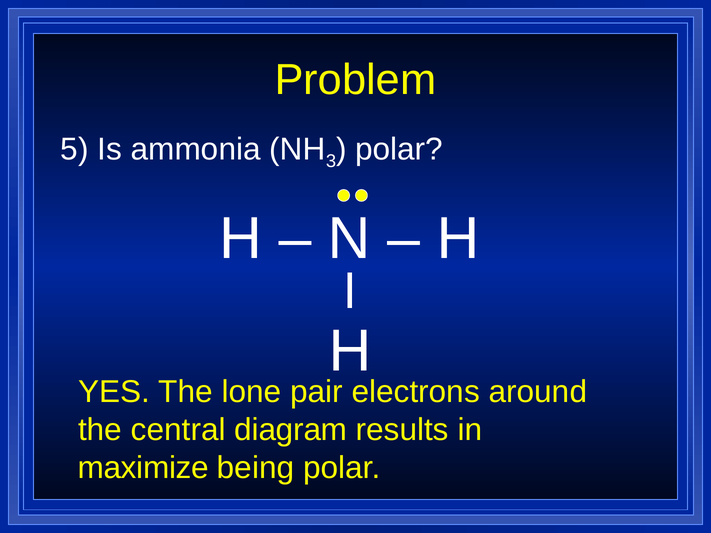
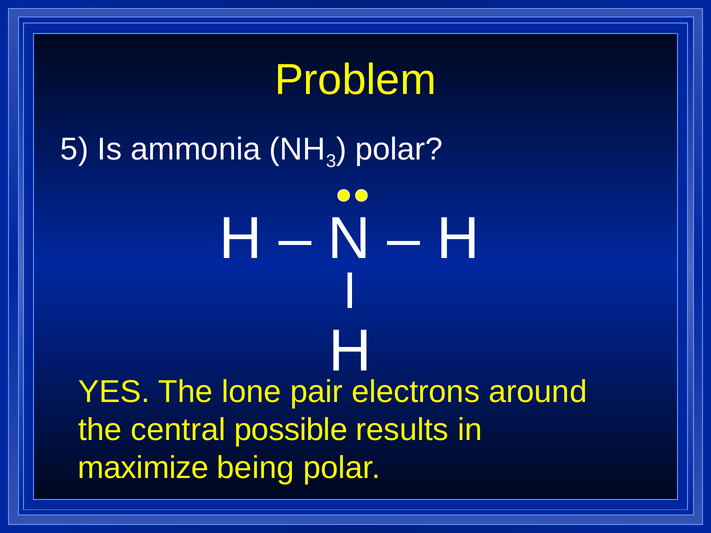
diagram: diagram -> possible (291, 430)
